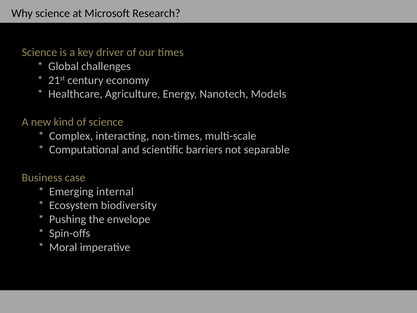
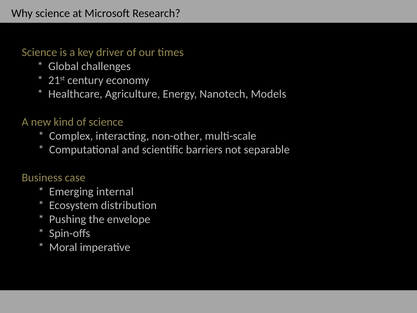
non-times: non-times -> non-other (177, 136)
biodiversity: biodiversity -> distribution (129, 205)
